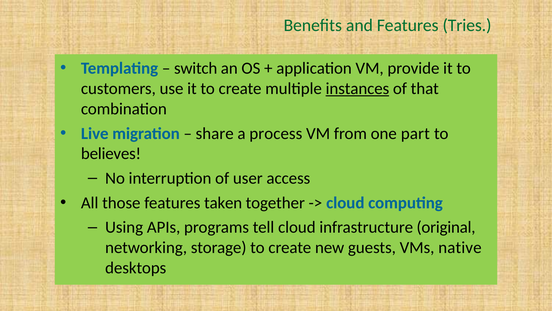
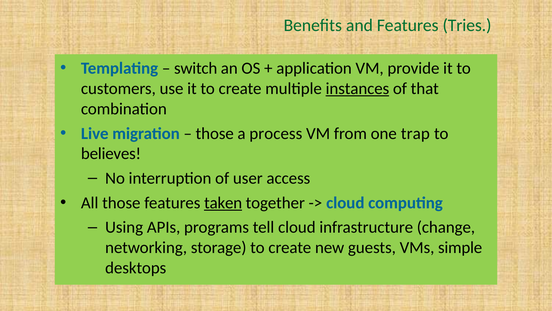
share: share -> those (215, 133)
part: part -> trap (415, 133)
taken underline: none -> present (223, 203)
original: original -> change (446, 227)
native: native -> simple (460, 247)
